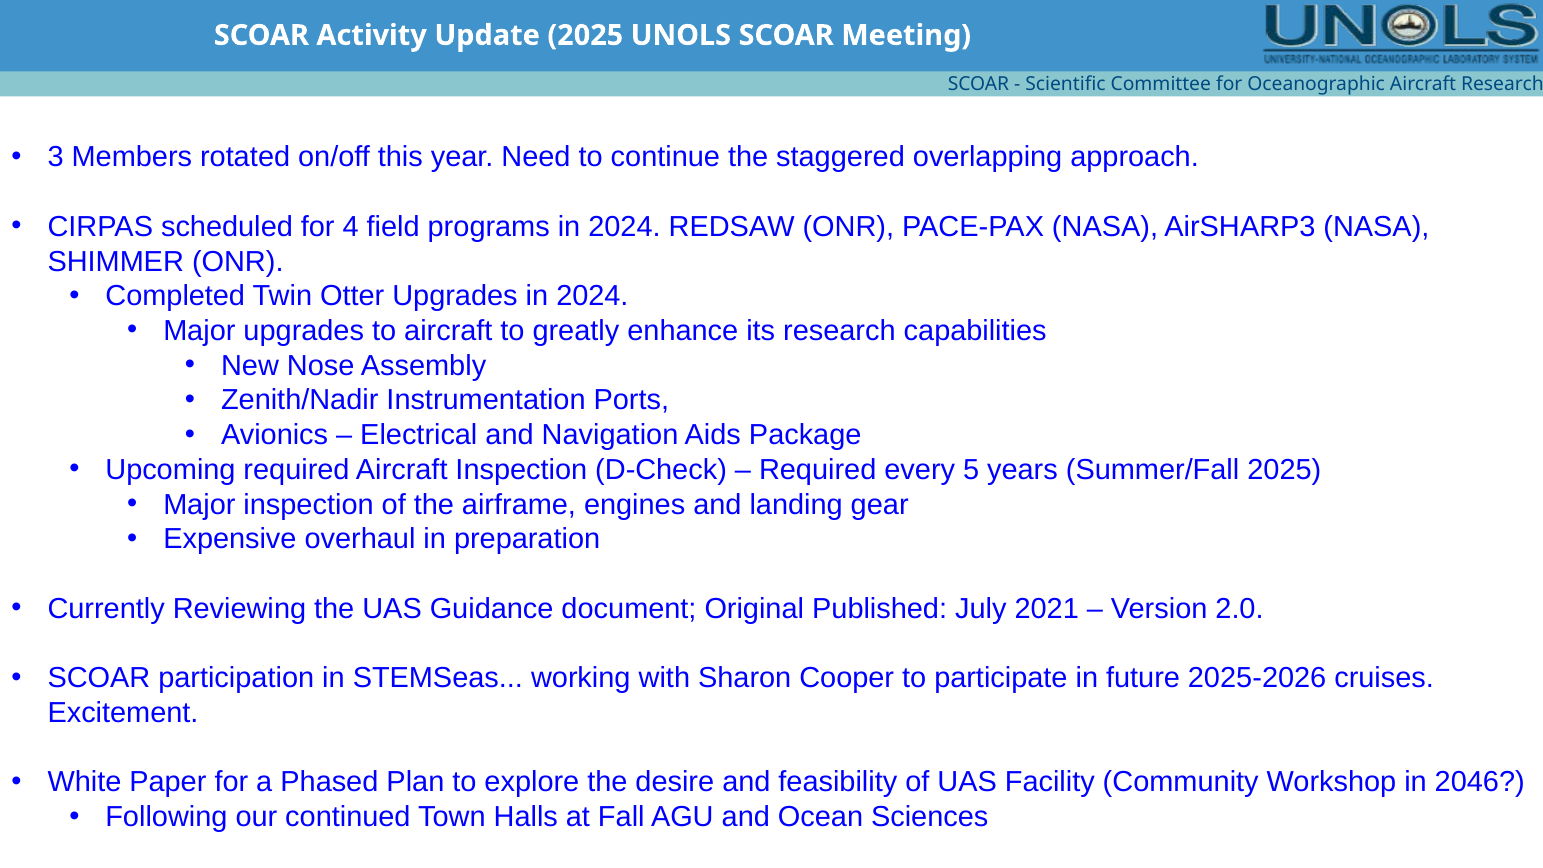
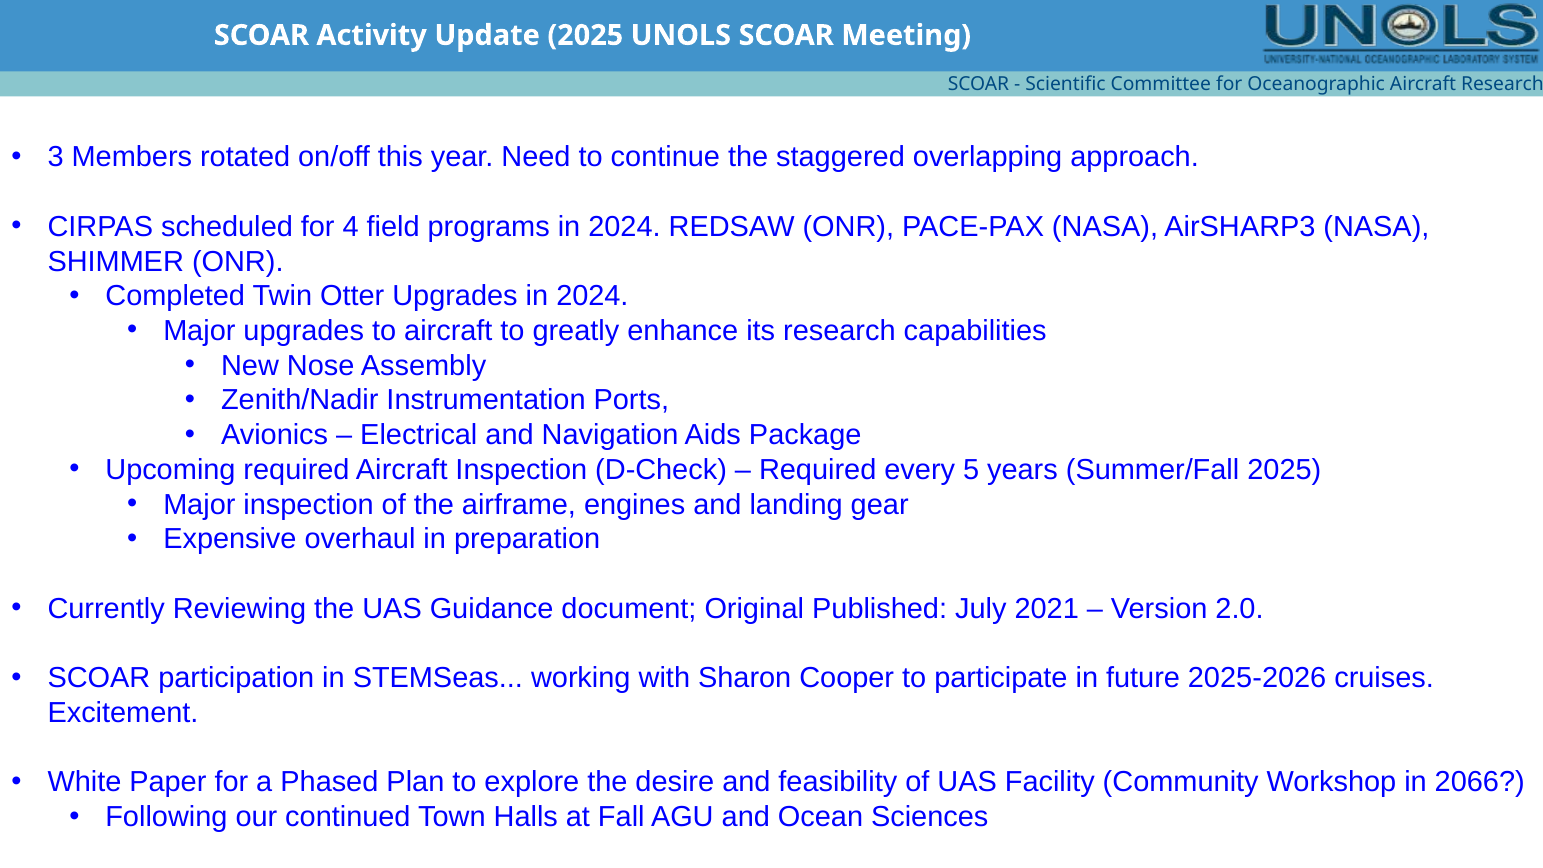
2046: 2046 -> 2066 (1480, 782)
